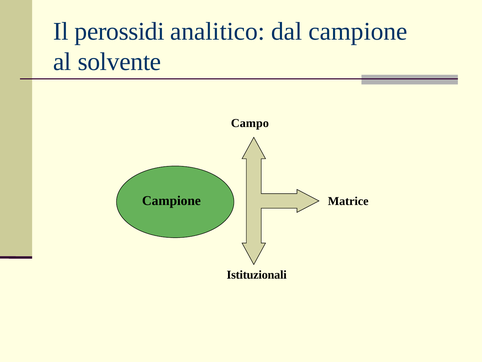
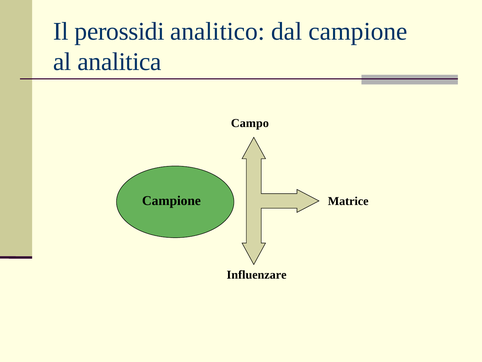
solvente: solvente -> analitica (120, 62)
Istituzionali: Istituzionali -> Influenzare (257, 275)
